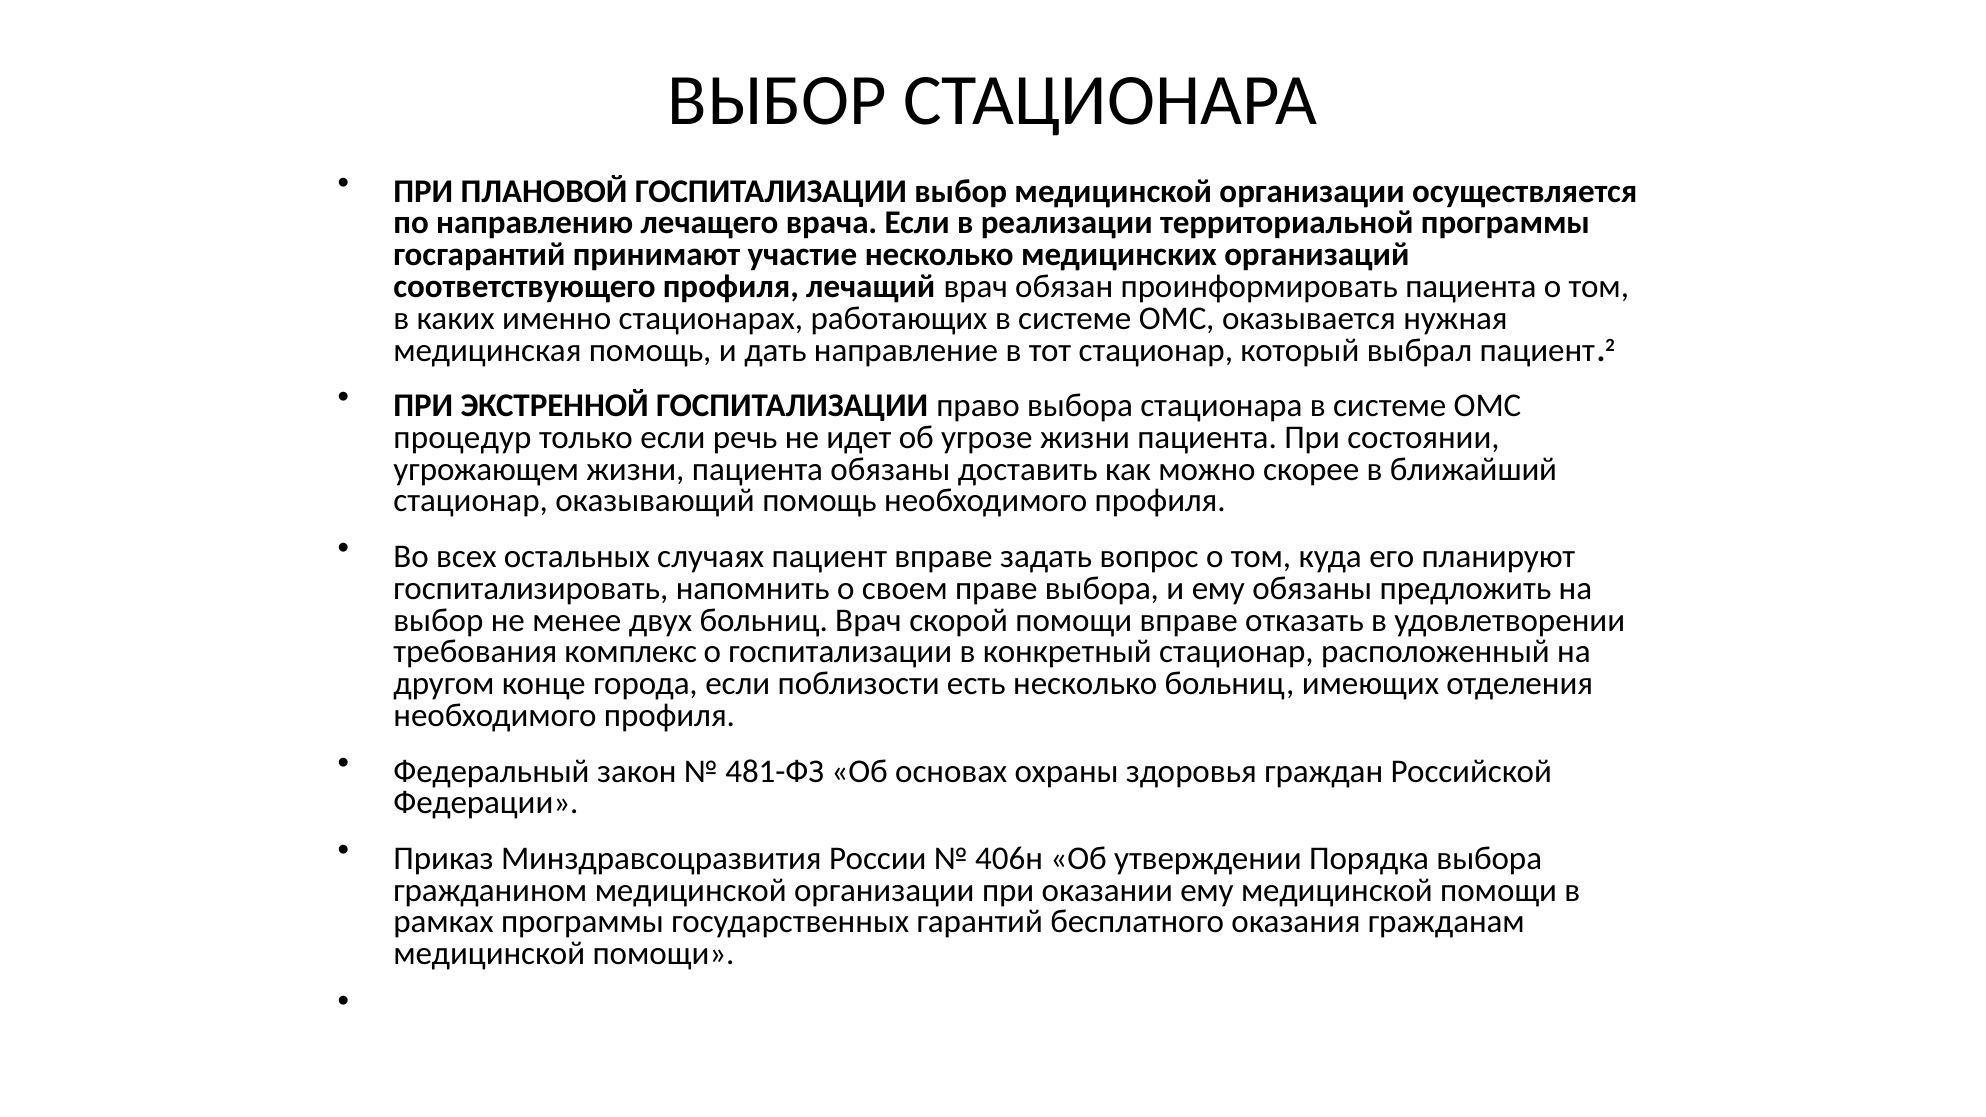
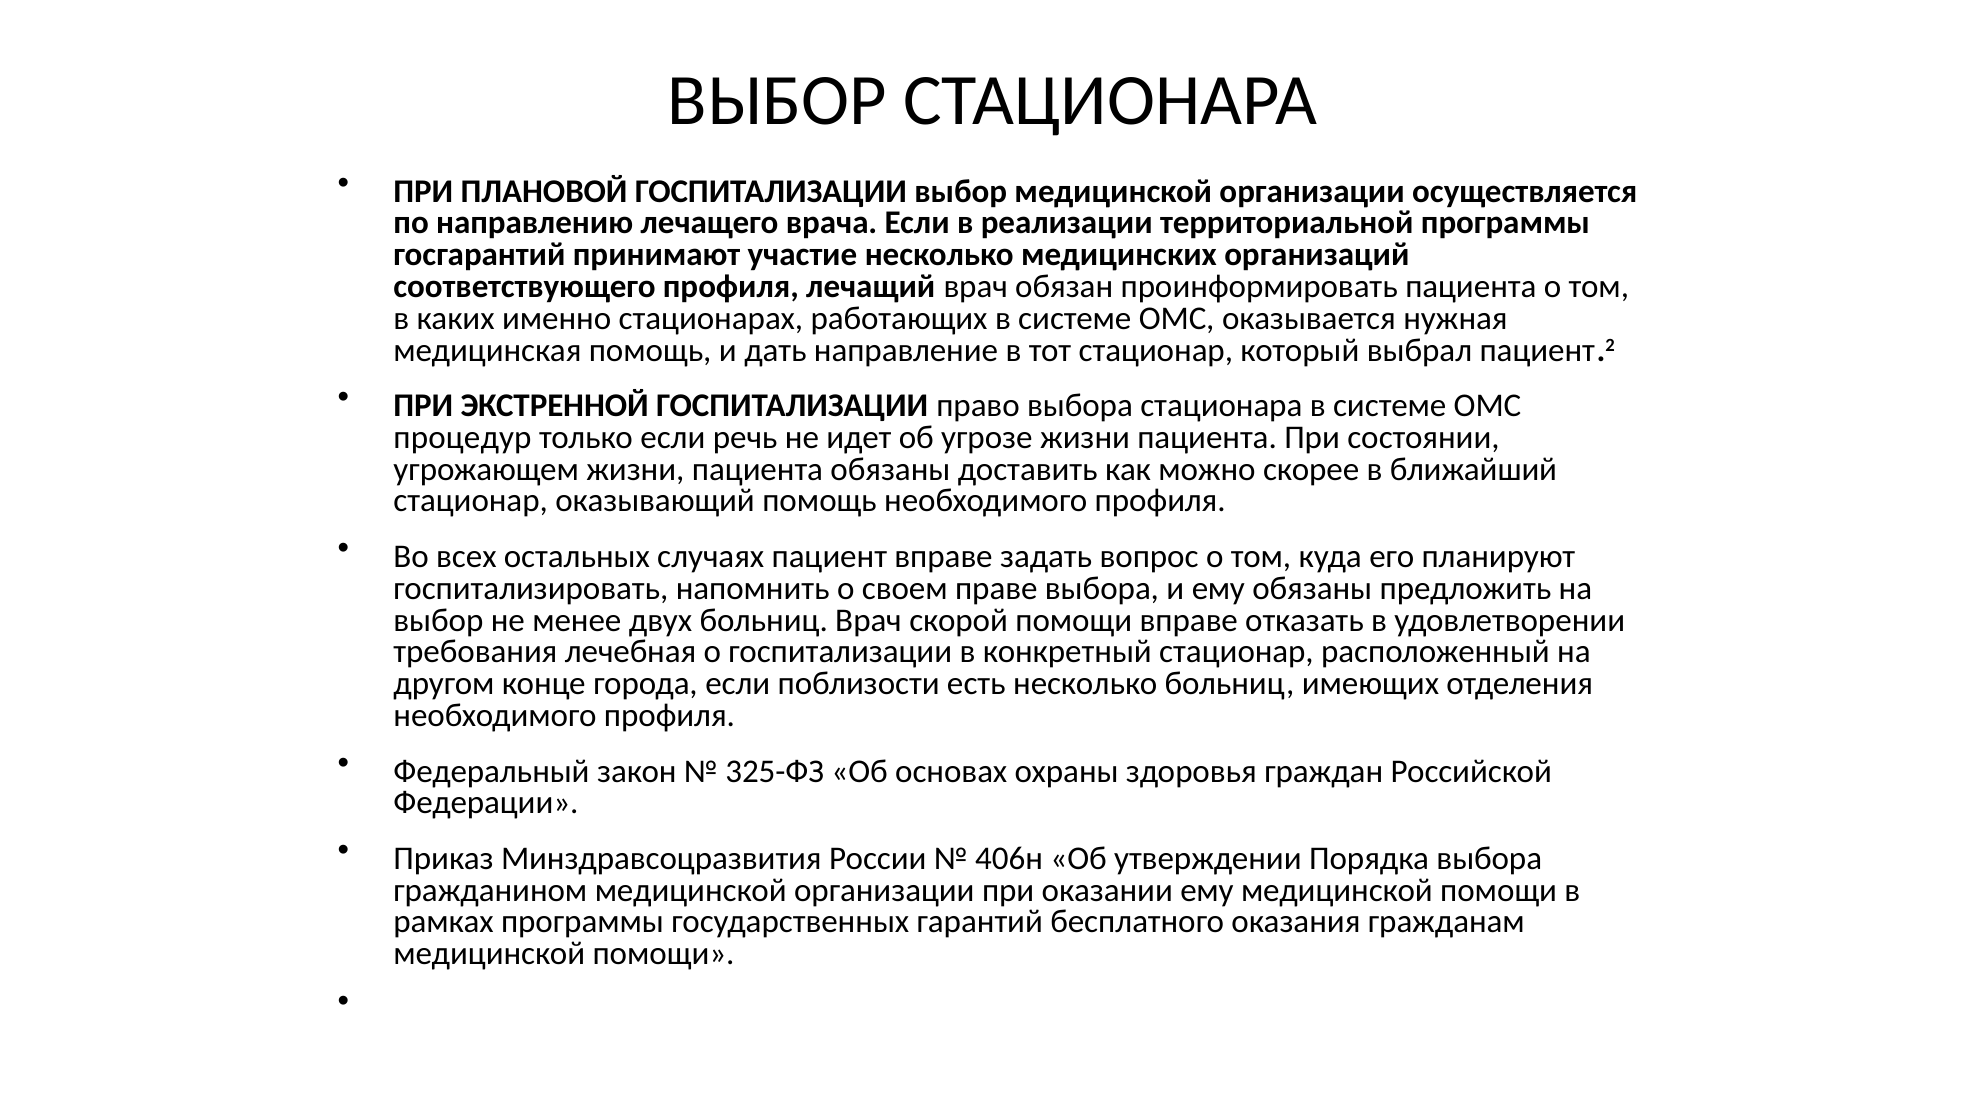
комплекс: комплекс -> лечебная (631, 652)
481-ФЗ: 481-ФЗ -> 325-ФЗ (775, 771)
